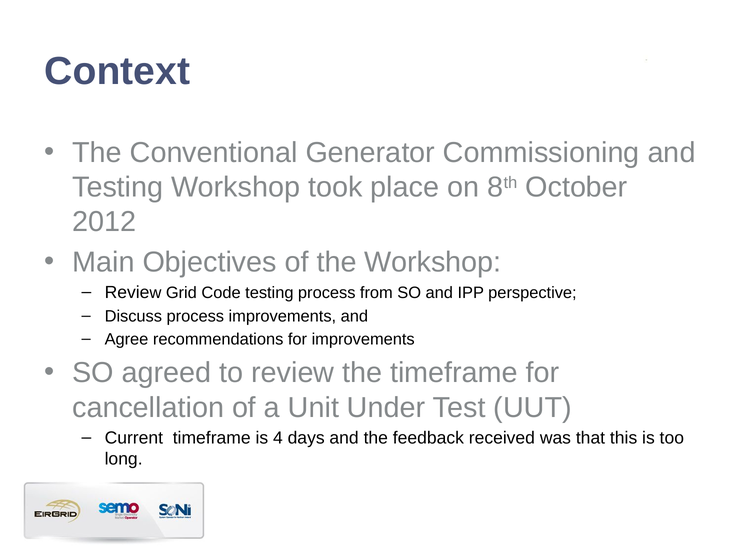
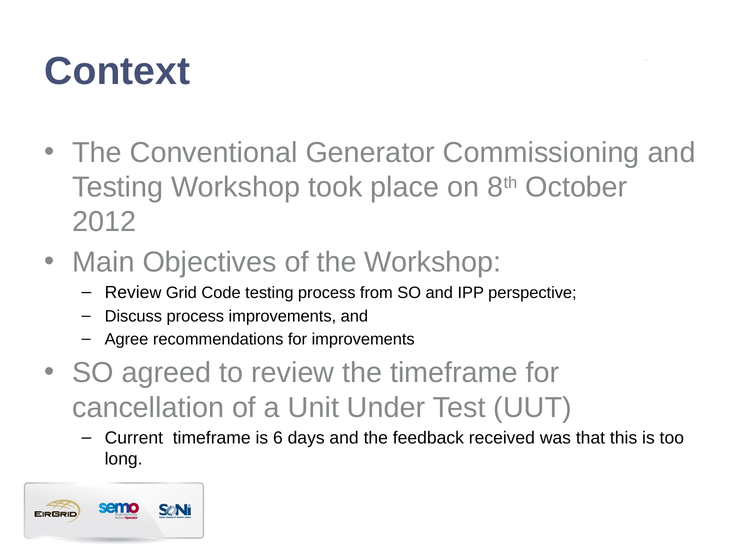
4: 4 -> 6 (278, 438)
